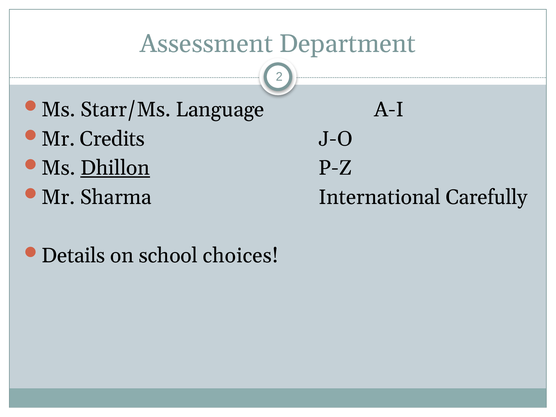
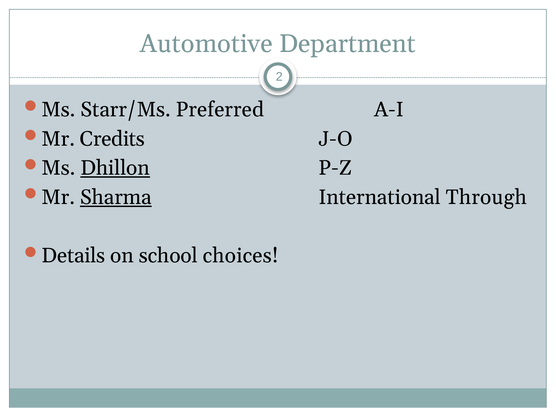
Assessment: Assessment -> Automotive (206, 44)
Language: Language -> Preferred (220, 110)
Sharma underline: none -> present (116, 197)
Carefully: Carefully -> Through (486, 197)
